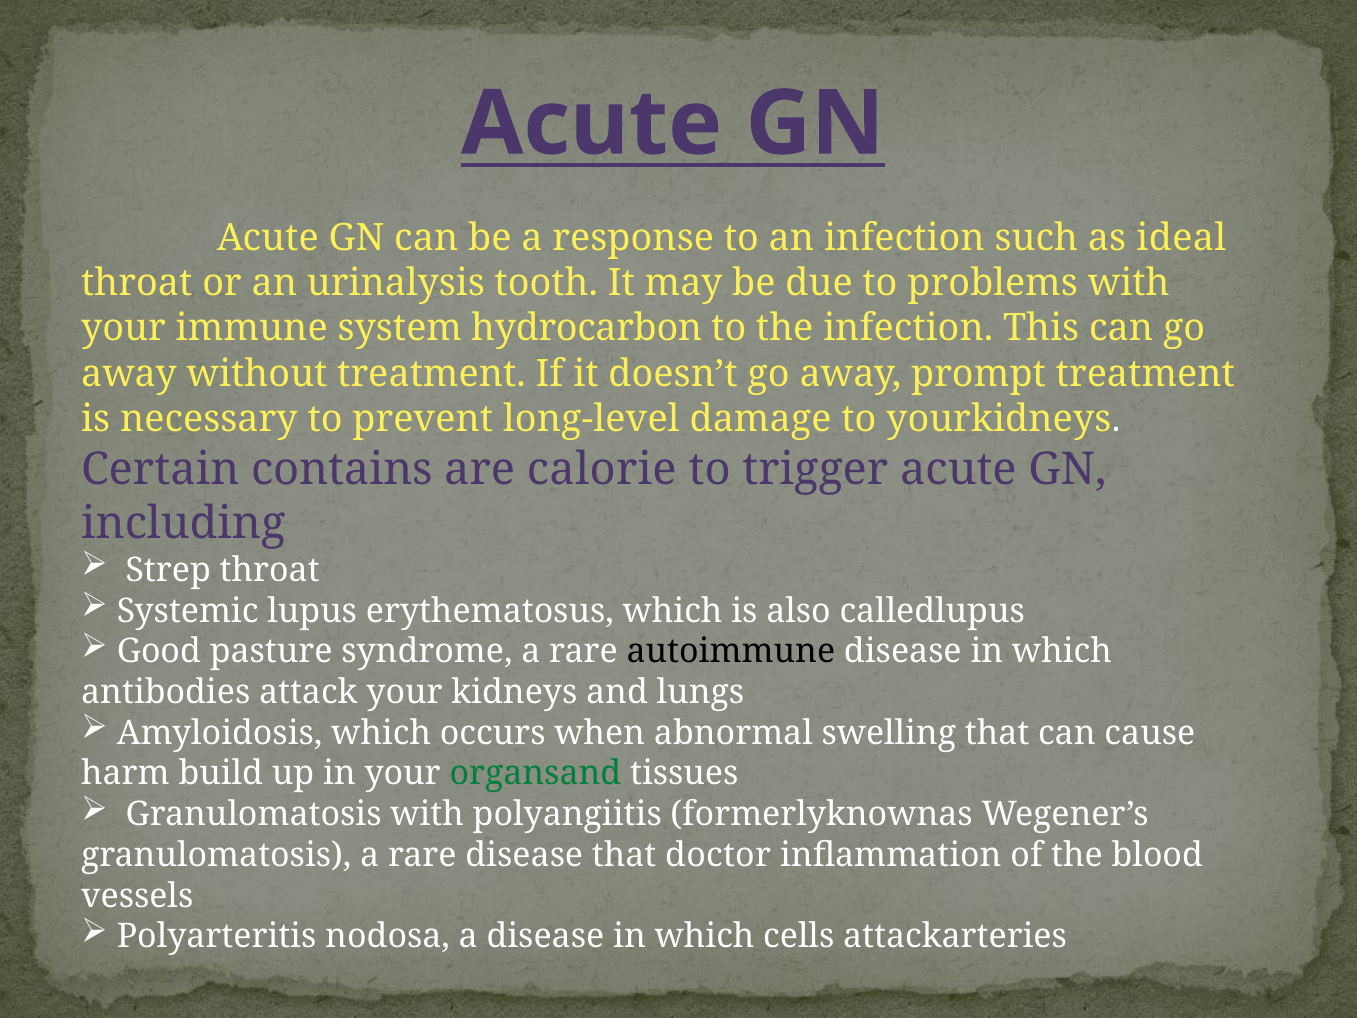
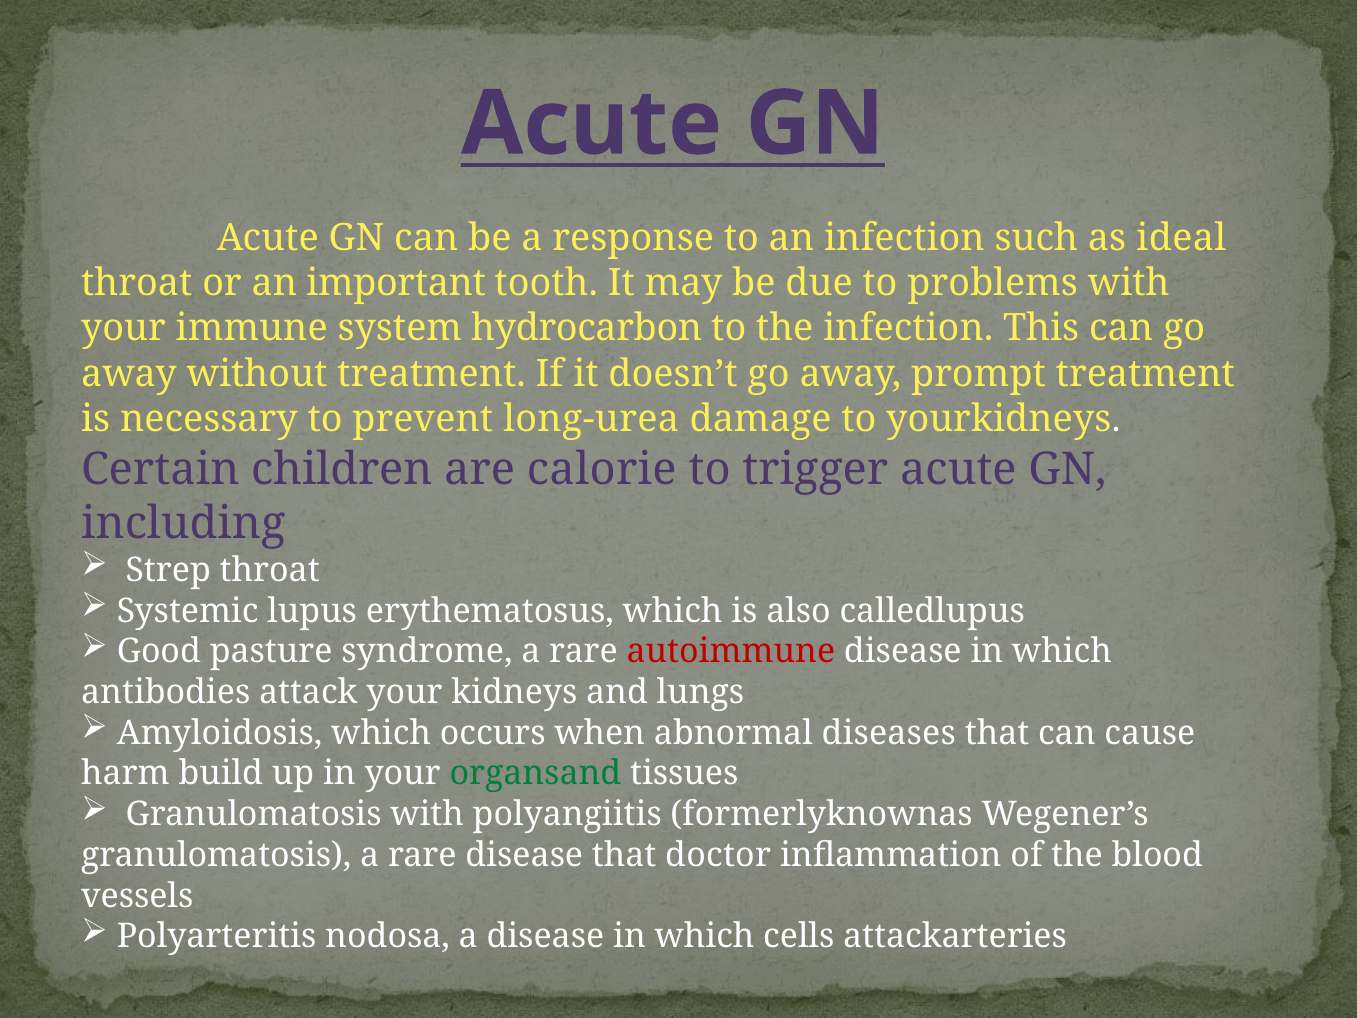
urinalysis: urinalysis -> important (396, 283)
long-level: long-level -> long-urea (591, 419)
contains: contains -> children (342, 469)
autoimmune colour: black -> red (731, 651)
swelling: swelling -> diseases (889, 733)
